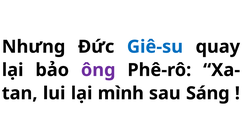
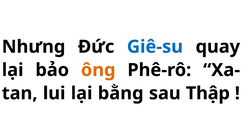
ông colour: purple -> orange (98, 70)
mình: mình -> bằng (121, 93)
Sáng: Sáng -> Thập (208, 93)
